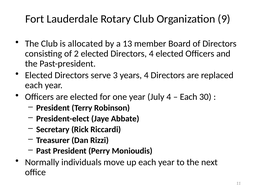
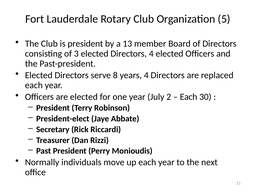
9: 9 -> 5 (224, 19)
is allocated: allocated -> president (85, 44)
2: 2 -> 3 (76, 54)
3: 3 -> 8 (115, 75)
July 4: 4 -> 2 (169, 97)
